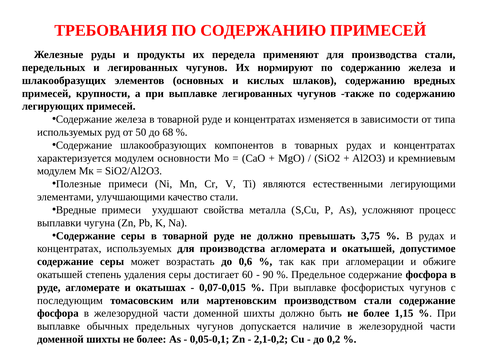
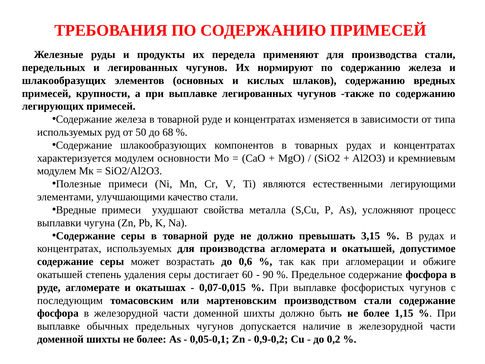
3,75: 3,75 -> 3,15 (371, 236)
2,1-0,2: 2,1-0,2 -> 0,9-0,2 (271, 339)
